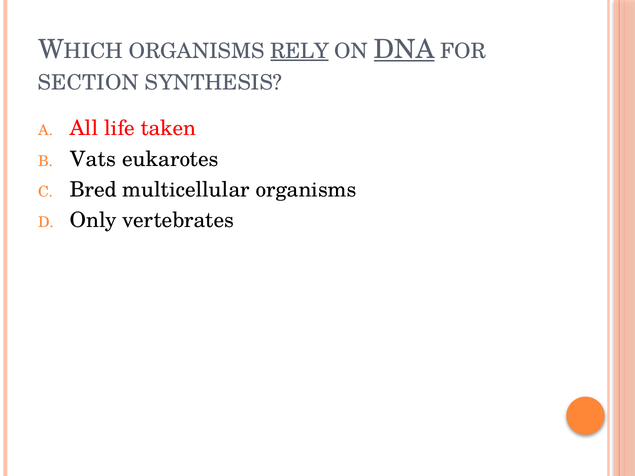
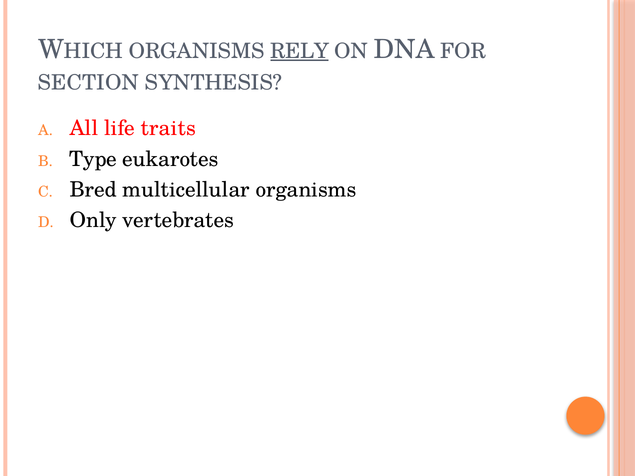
DNA underline: present -> none (404, 50)
taken: taken -> traits (168, 128)
Vats: Vats -> Type (93, 159)
